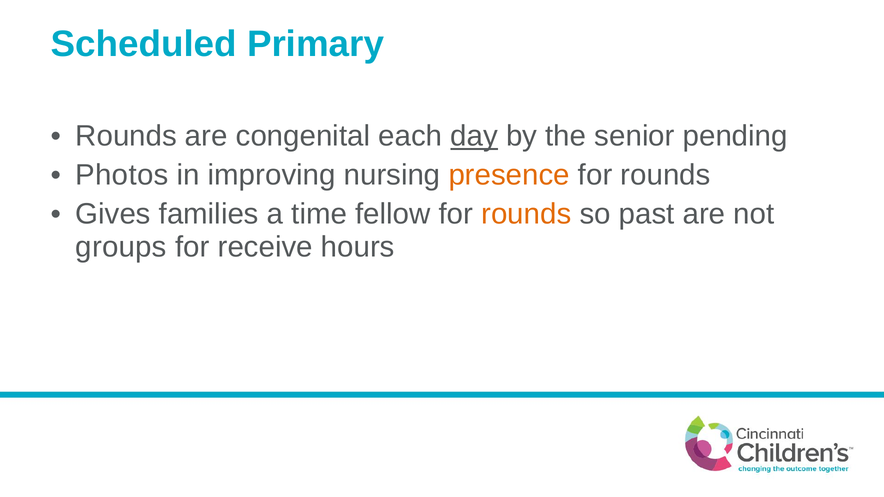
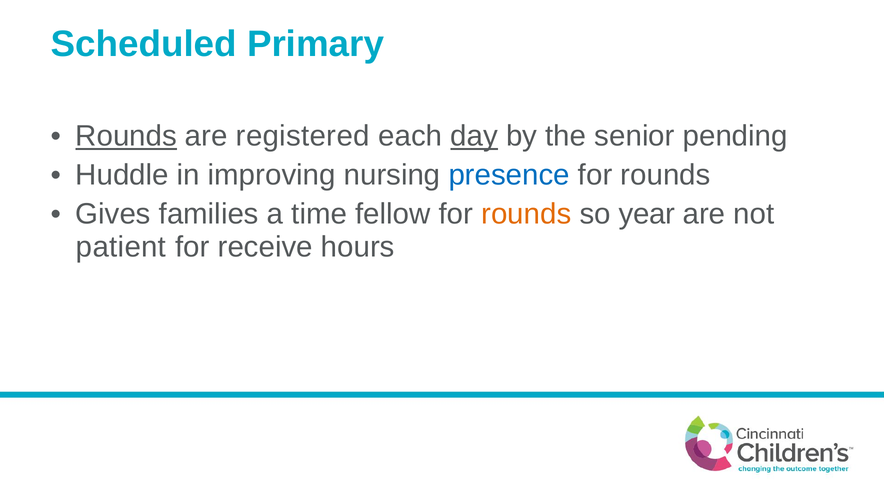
Rounds underline: none -> present (126, 136)
congenital: congenital -> registered (303, 136)
Photos: Photos -> Huddle (122, 175)
presence colour: orange -> blue (509, 175)
past: past -> year (647, 214)
groups: groups -> patient (121, 247)
